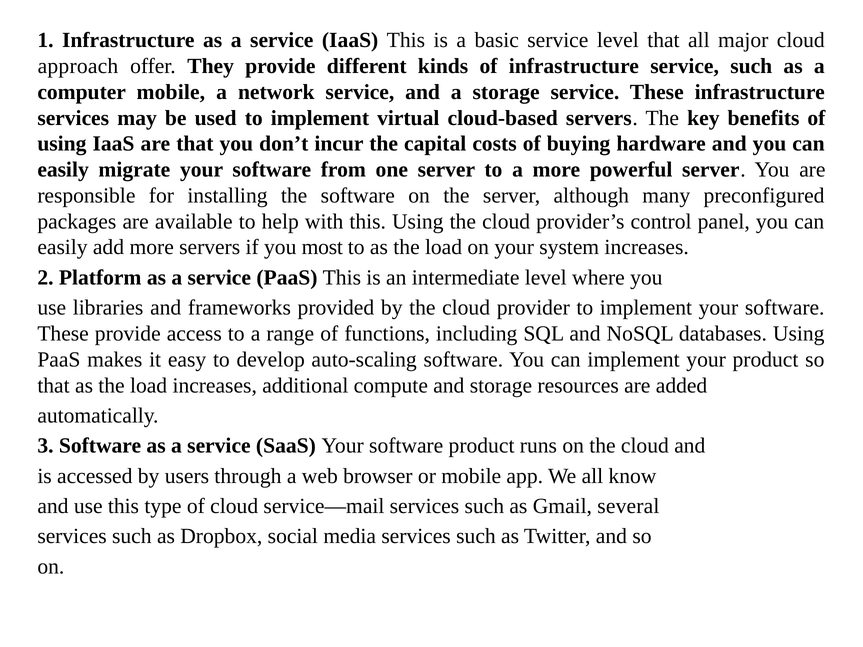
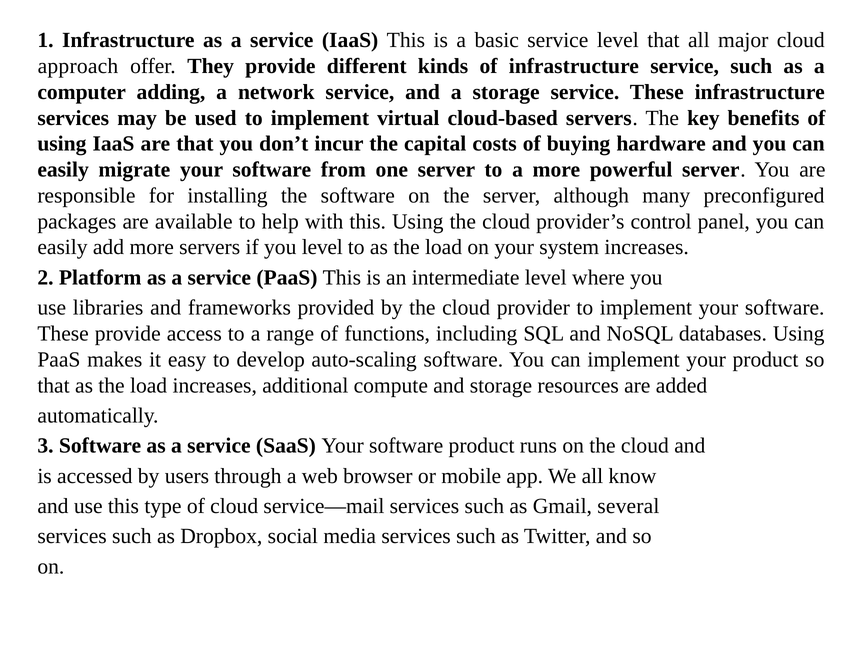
computer mobile: mobile -> adding (171, 92)
you most: most -> level (322, 247)
